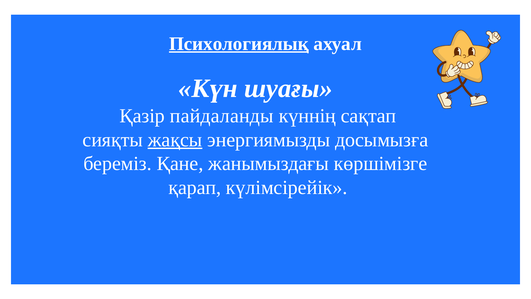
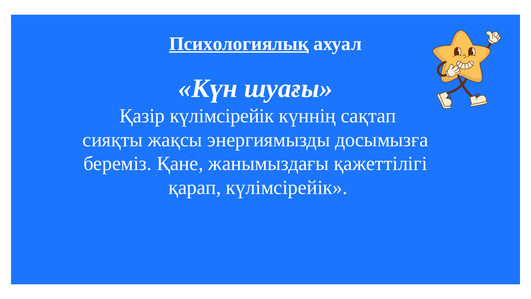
Қазір пайдаланды: пайдаланды -> күлімсірейік (222, 116)
жақсы underline: present -> none (175, 140)
көршімізге: көршімізге -> қажеттілігі (381, 164)
